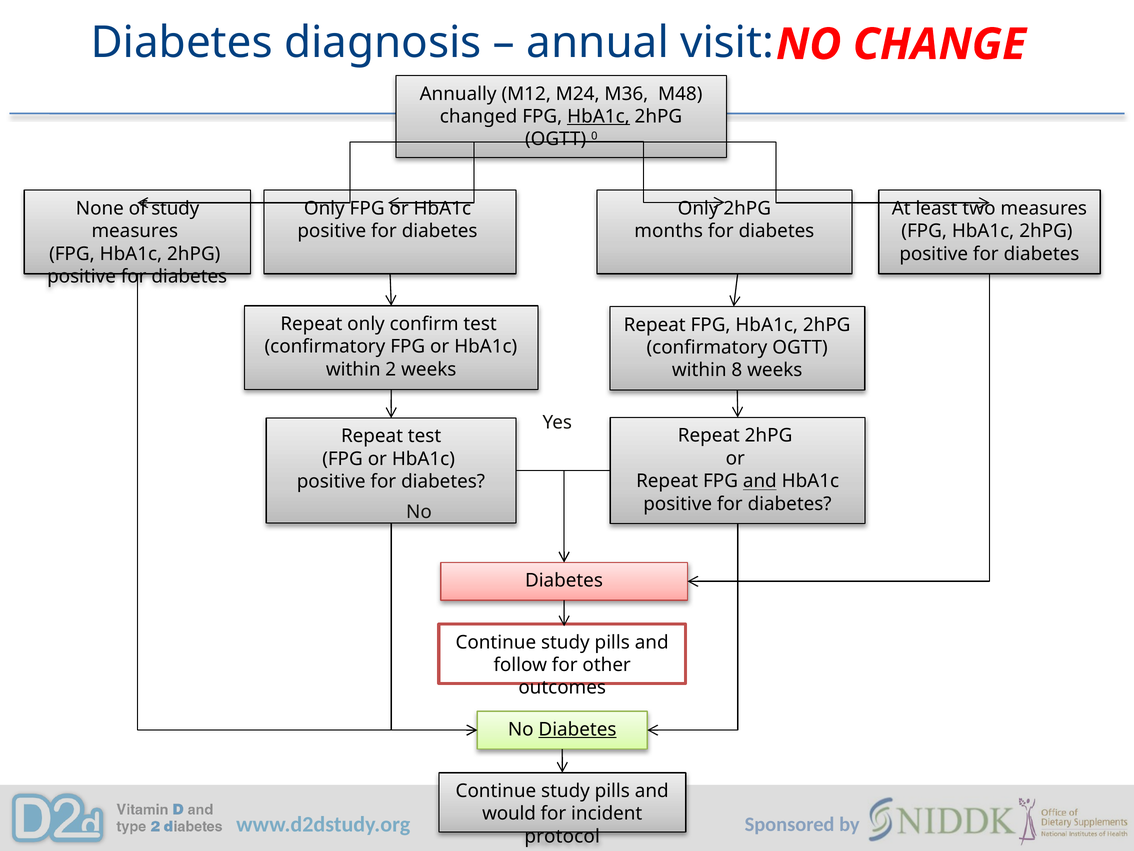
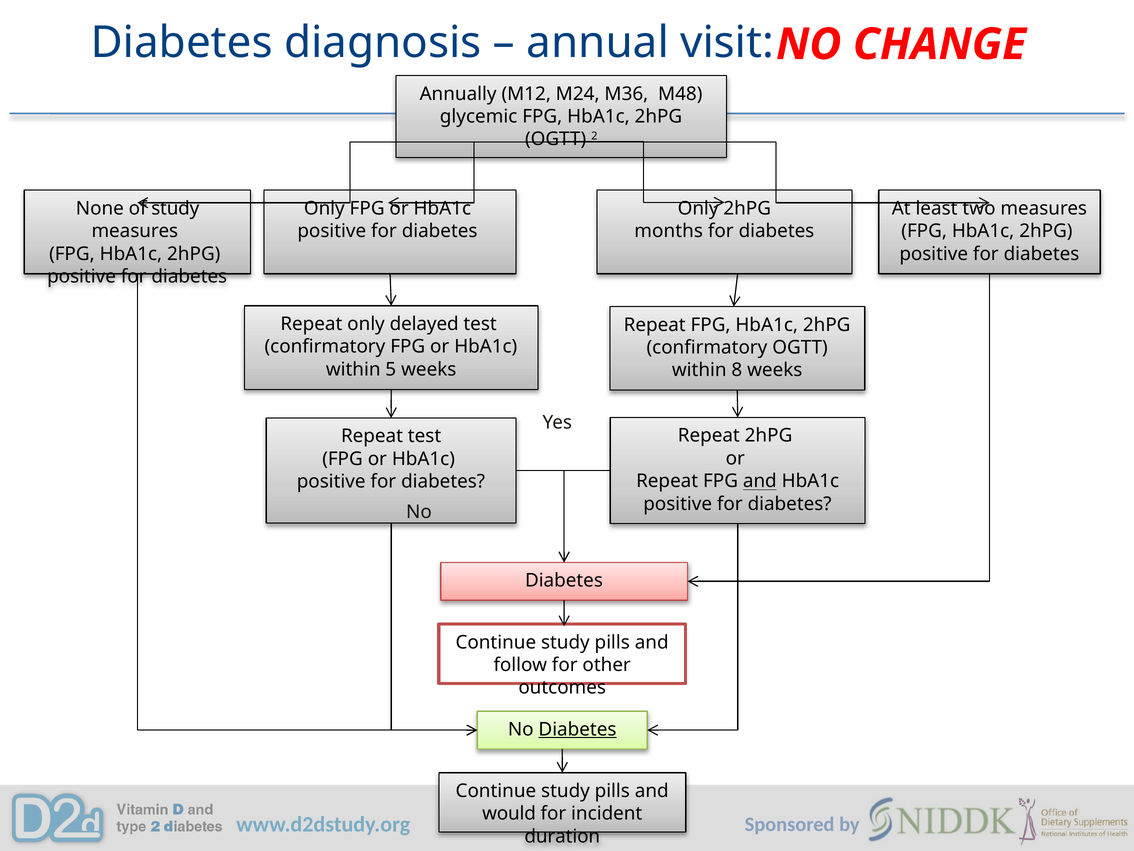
changed: changed -> glycemic (479, 116)
HbA1c underline: present -> none (598, 116)
0: 0 -> 2 (594, 136)
confirm: confirm -> delayed (424, 324)
2: 2 -> 5 (391, 369)
protocol: protocol -> duration (562, 836)
